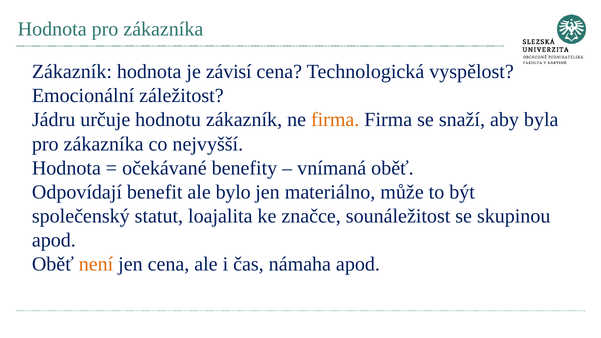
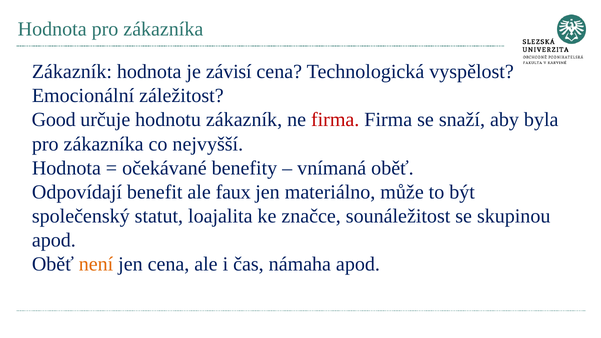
Jádru: Jádru -> Good (54, 120)
firma colour: orange -> red (335, 120)
bylo: bylo -> faux (233, 192)
